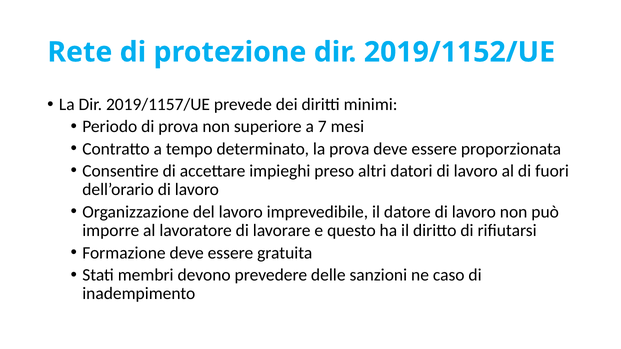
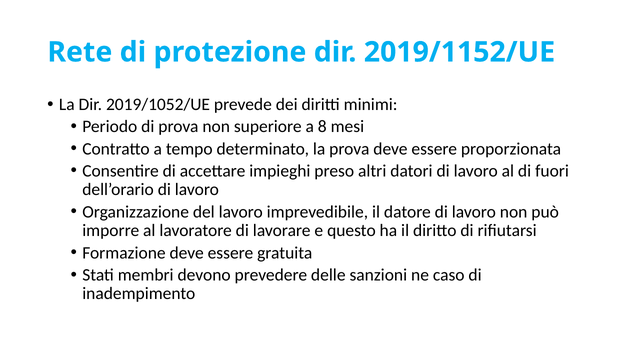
2019/1157/UE: 2019/1157/UE -> 2019/1052/UE (158, 105)
7: 7 -> 8 (322, 127)
